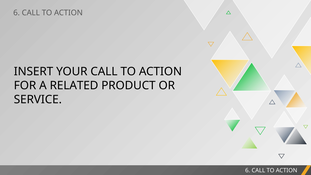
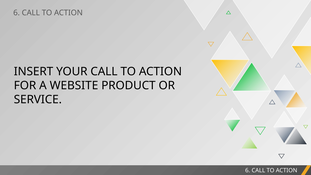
RELATED: RELATED -> WEBSITE (74, 85)
